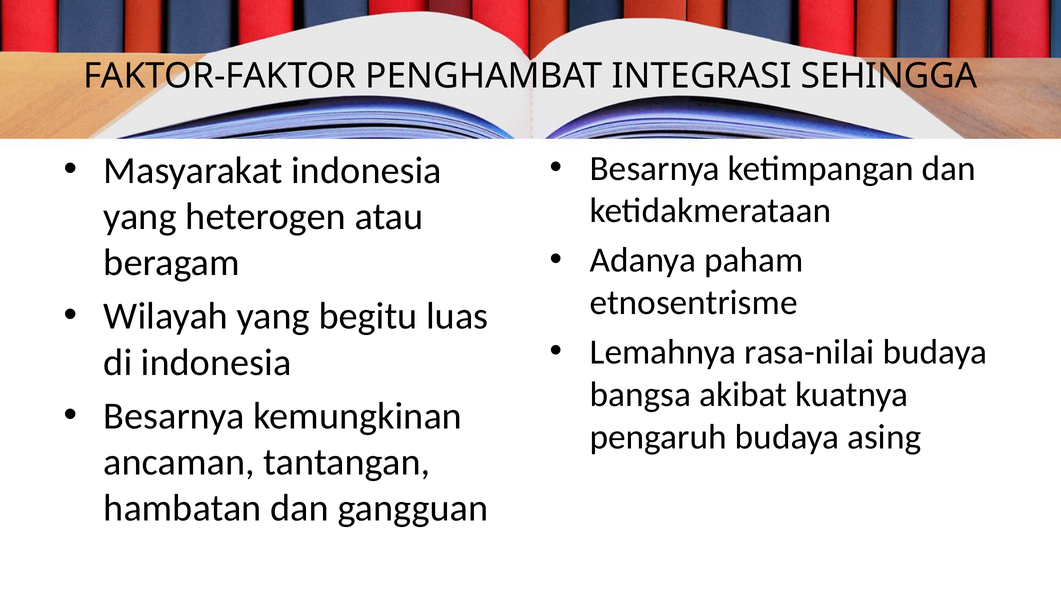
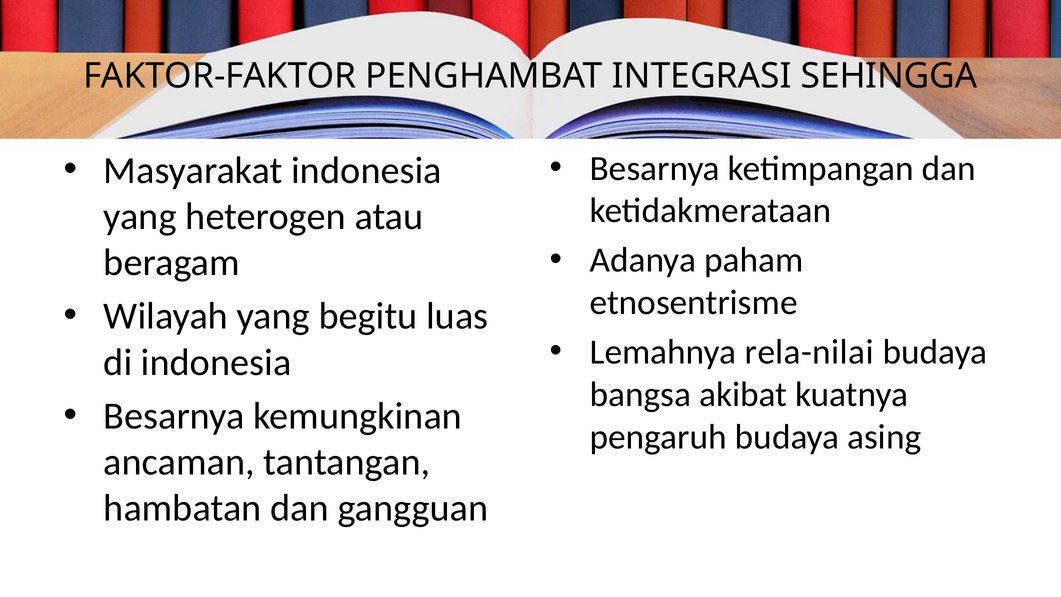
rasa-nilai: rasa-nilai -> rela-nilai (809, 352)
